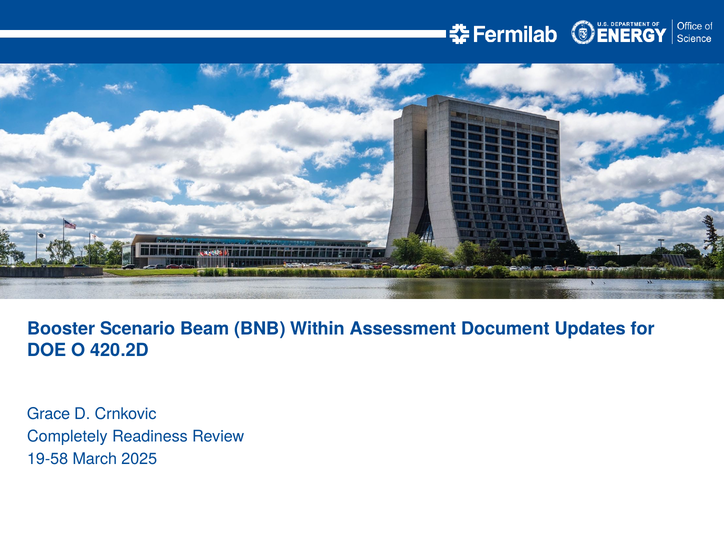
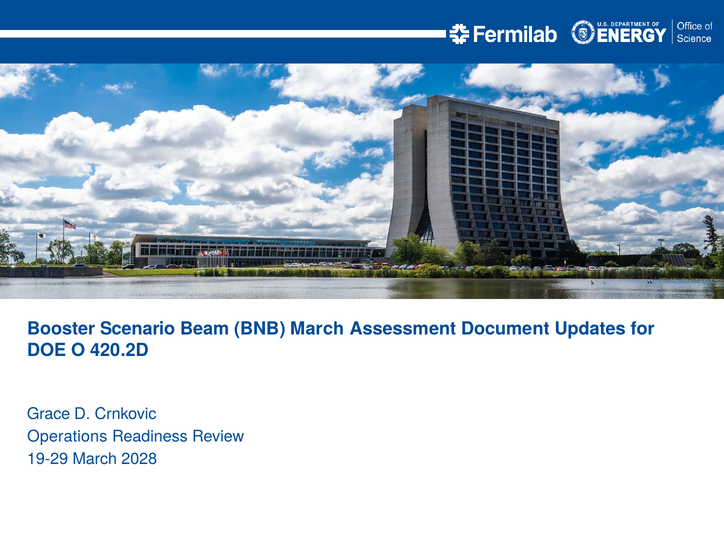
BNB Within: Within -> March (317, 329)
Completely: Completely -> Operations (67, 436)
19-58: 19-58 -> 19-29 (48, 459)
2025: 2025 -> 2028 (139, 459)
